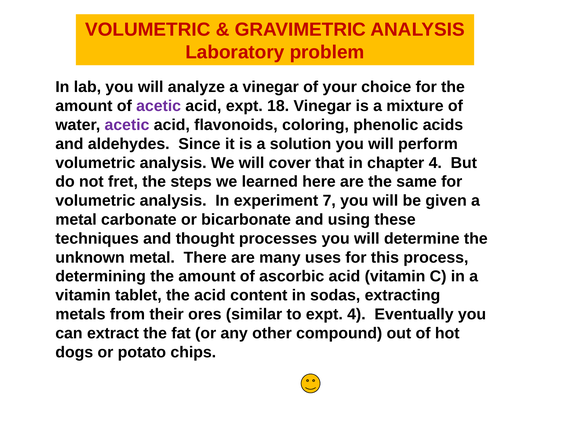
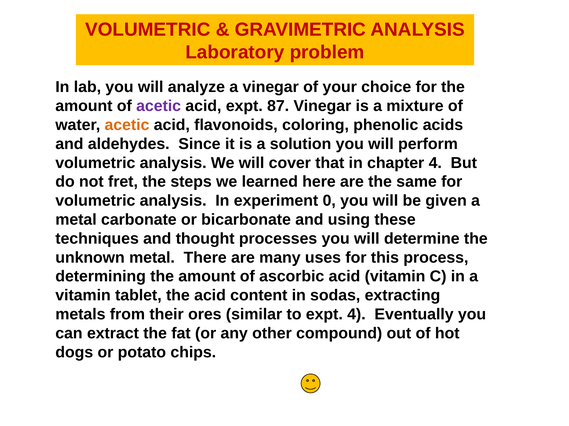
18: 18 -> 87 (278, 106)
acetic colour: purple -> orange (127, 125)
7: 7 -> 0 (329, 201)
